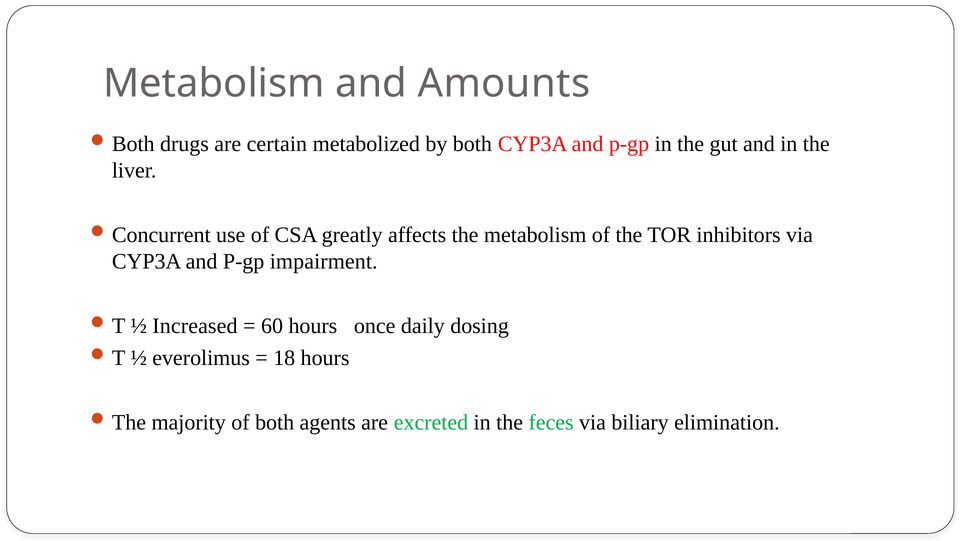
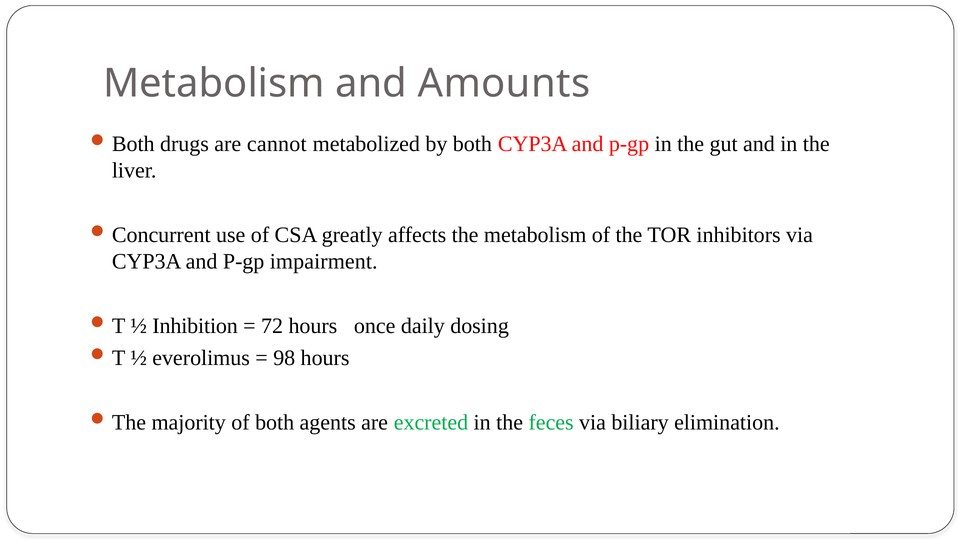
certain: certain -> cannot (277, 144)
Increased: Increased -> Inhibition (195, 325)
60: 60 -> 72 (272, 325)
18: 18 -> 98 (284, 358)
